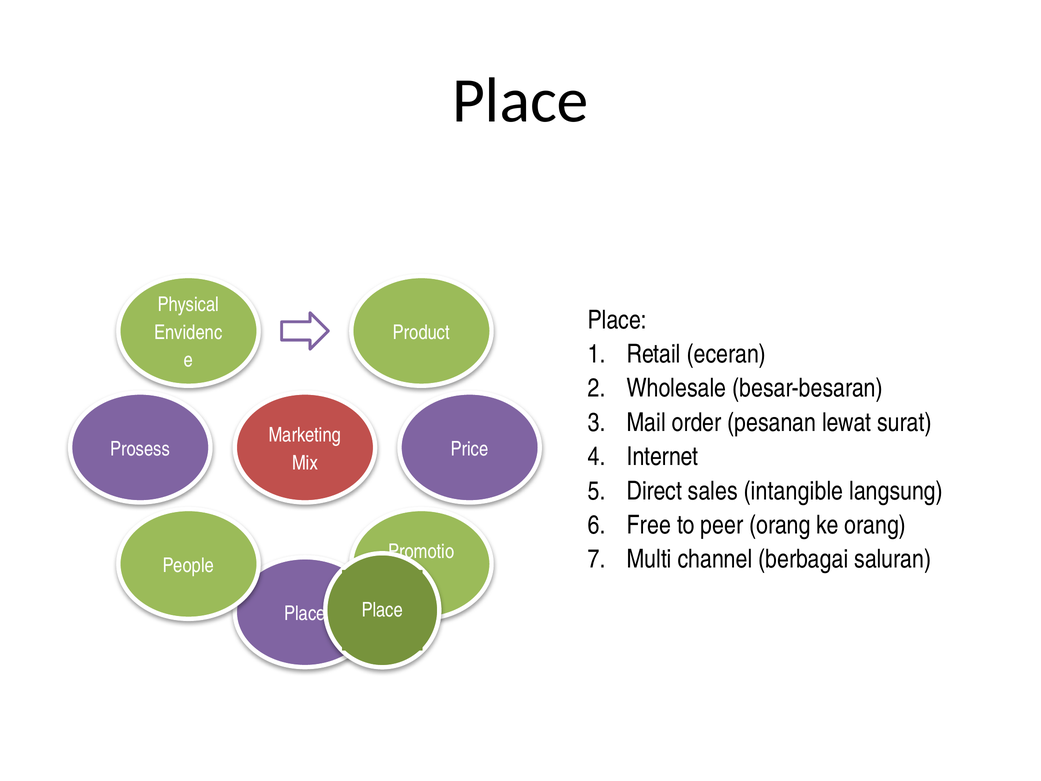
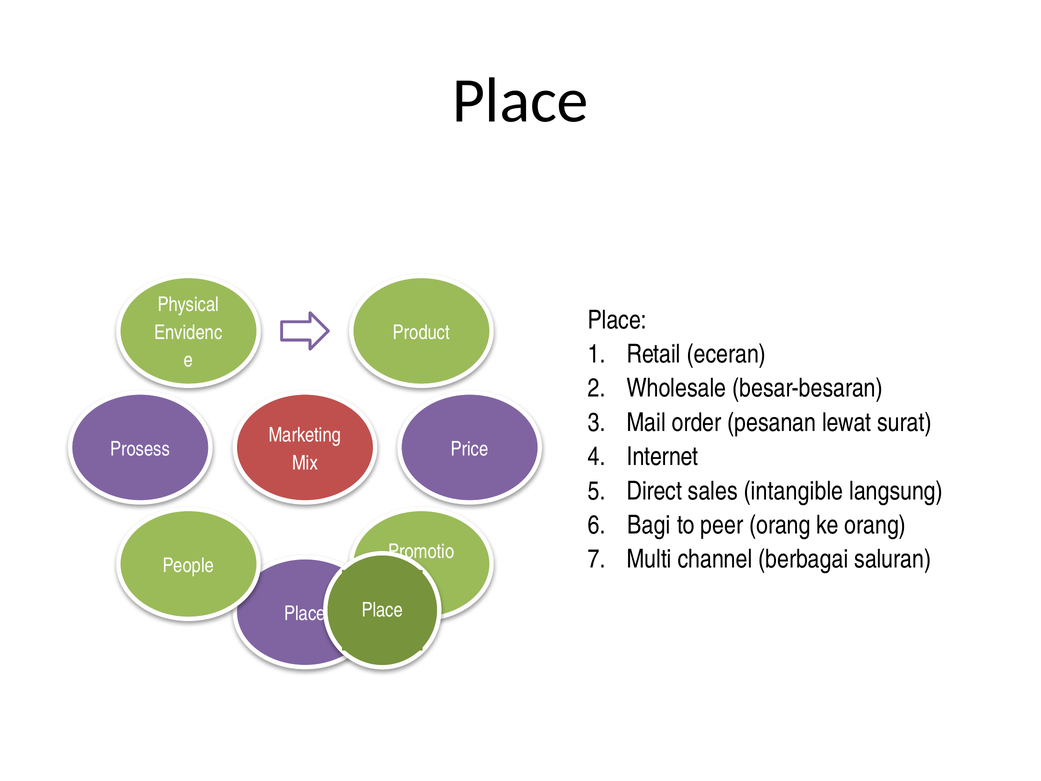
Free: Free -> Bagi (649, 525)
